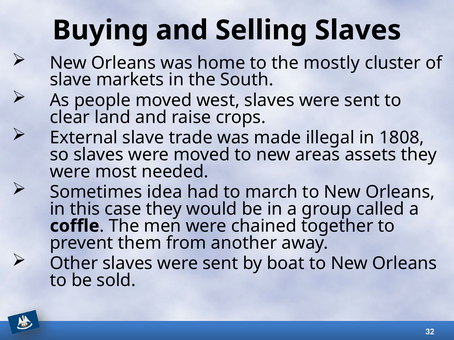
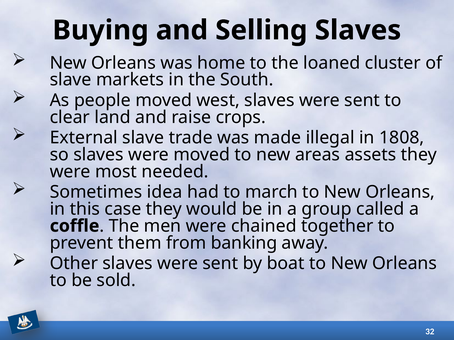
mostly: mostly -> loaned (332, 63)
another: another -> banking (244, 243)
